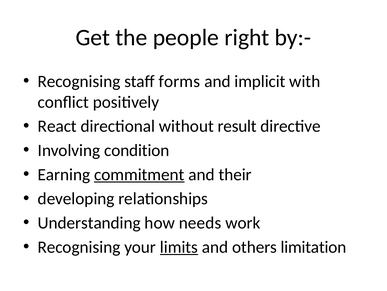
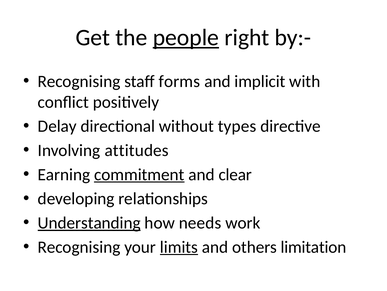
people underline: none -> present (186, 37)
React: React -> Delay (57, 126)
result: result -> types (237, 126)
condition: condition -> attitudes (137, 150)
their: their -> clear (235, 174)
Understanding underline: none -> present (89, 222)
